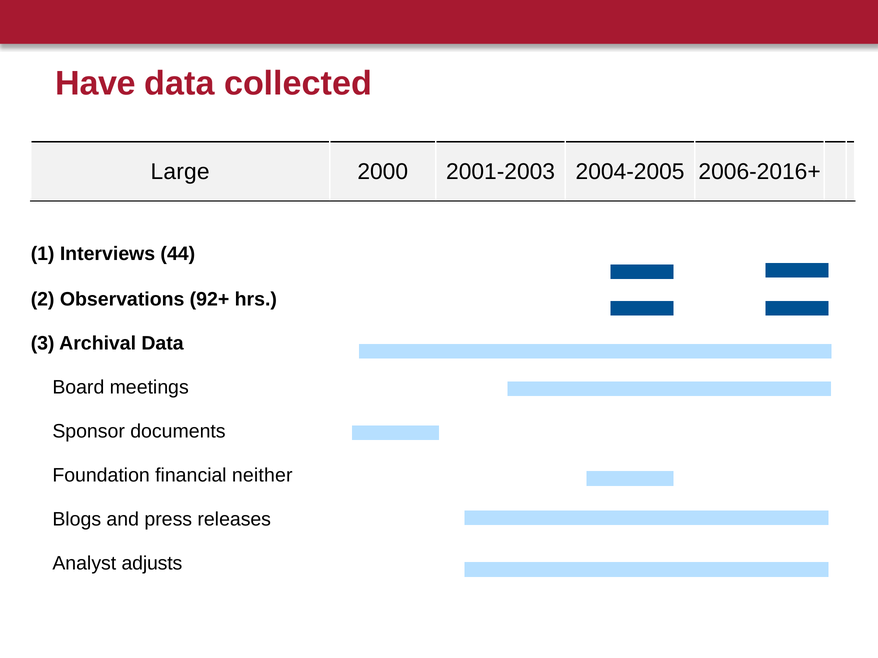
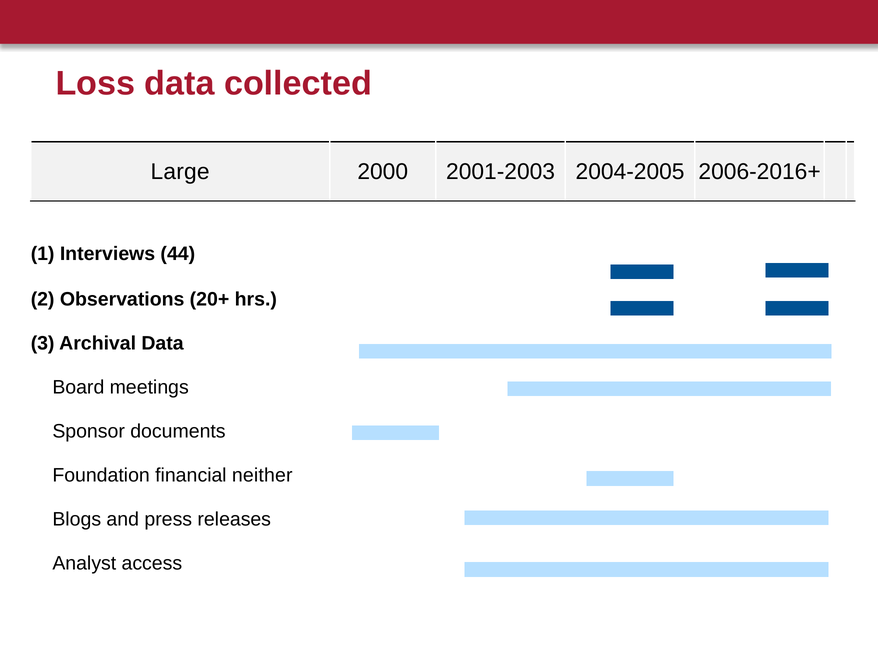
Have: Have -> Loss (95, 84)
92+: 92+ -> 20+ (209, 299)
adjusts: adjusts -> access (152, 564)
